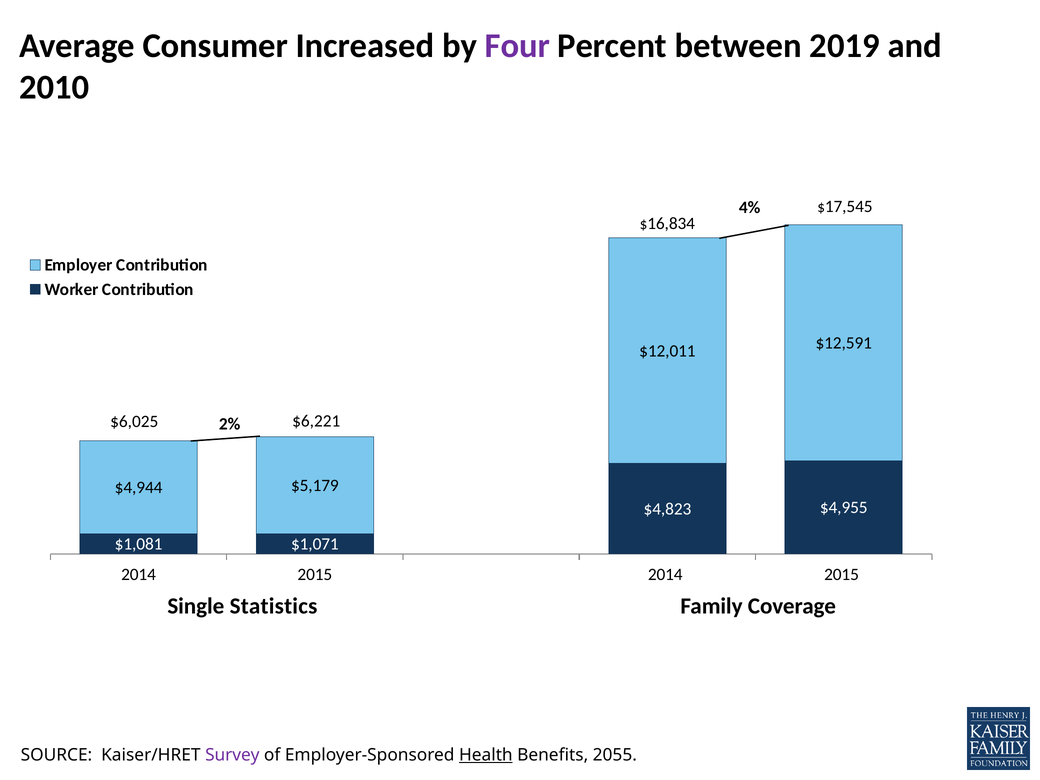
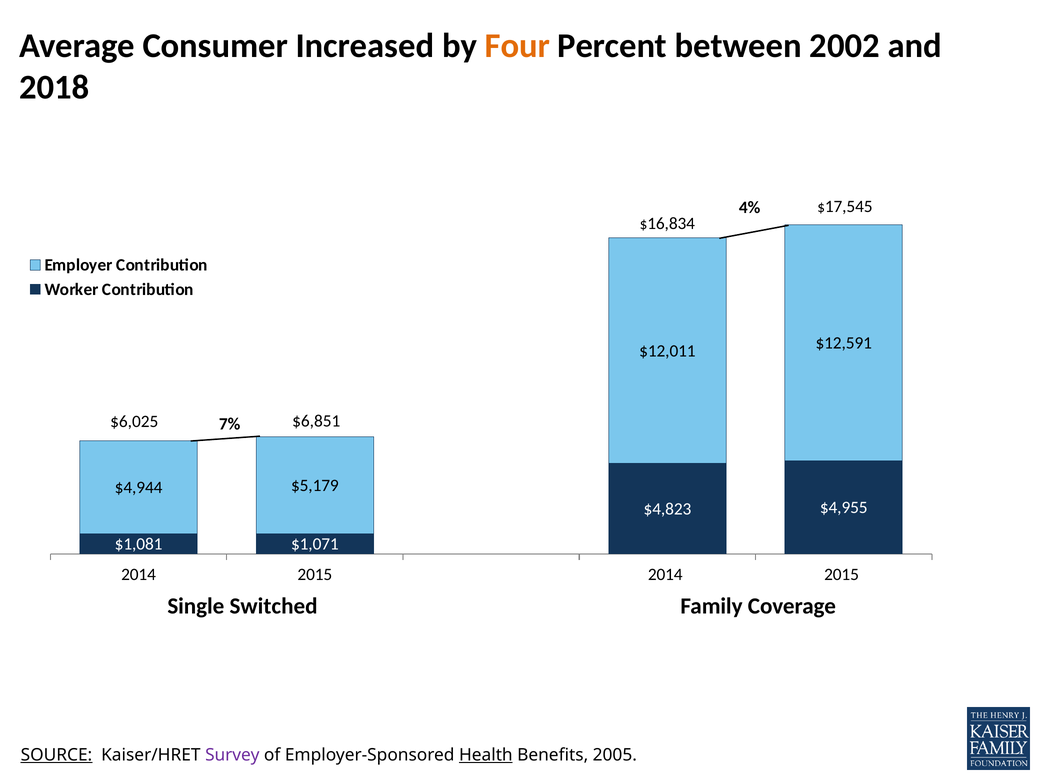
Four colour: purple -> orange (517, 46)
2019: 2019 -> 2002 (845, 46)
2010: 2010 -> 2018 (54, 87)
$6,221: $6,221 -> $6,851 (316, 421)
2%: 2% -> 7% (230, 424)
Statistics: Statistics -> Switched (274, 606)
SOURCE underline: none -> present (56, 755)
2055: 2055 -> 2005 (615, 755)
